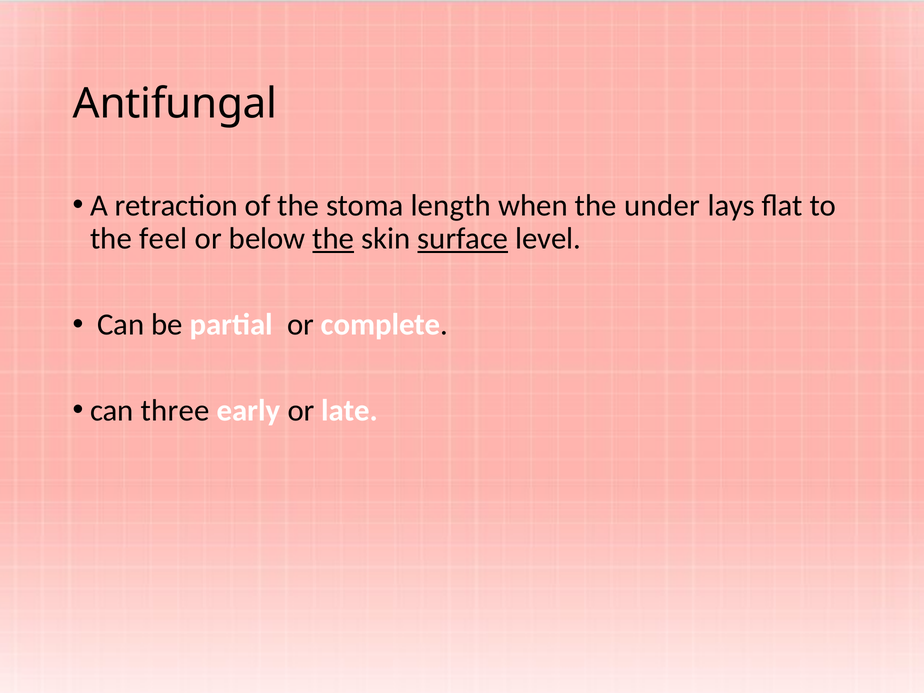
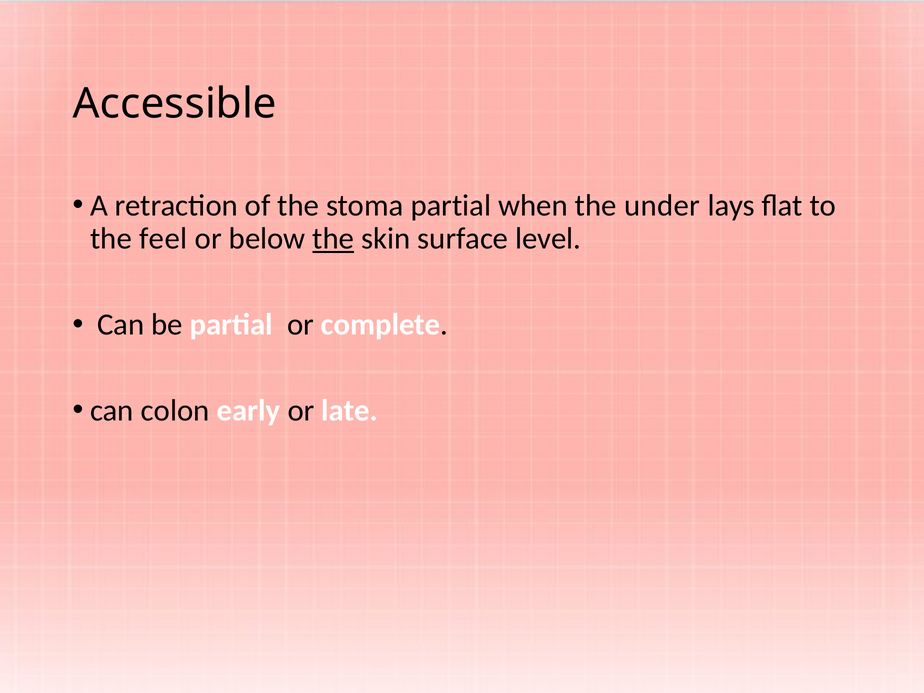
Antifungal: Antifungal -> Accessible (175, 104)
stoma length: length -> partial (451, 206)
surface underline: present -> none (463, 239)
three: three -> colon (175, 410)
